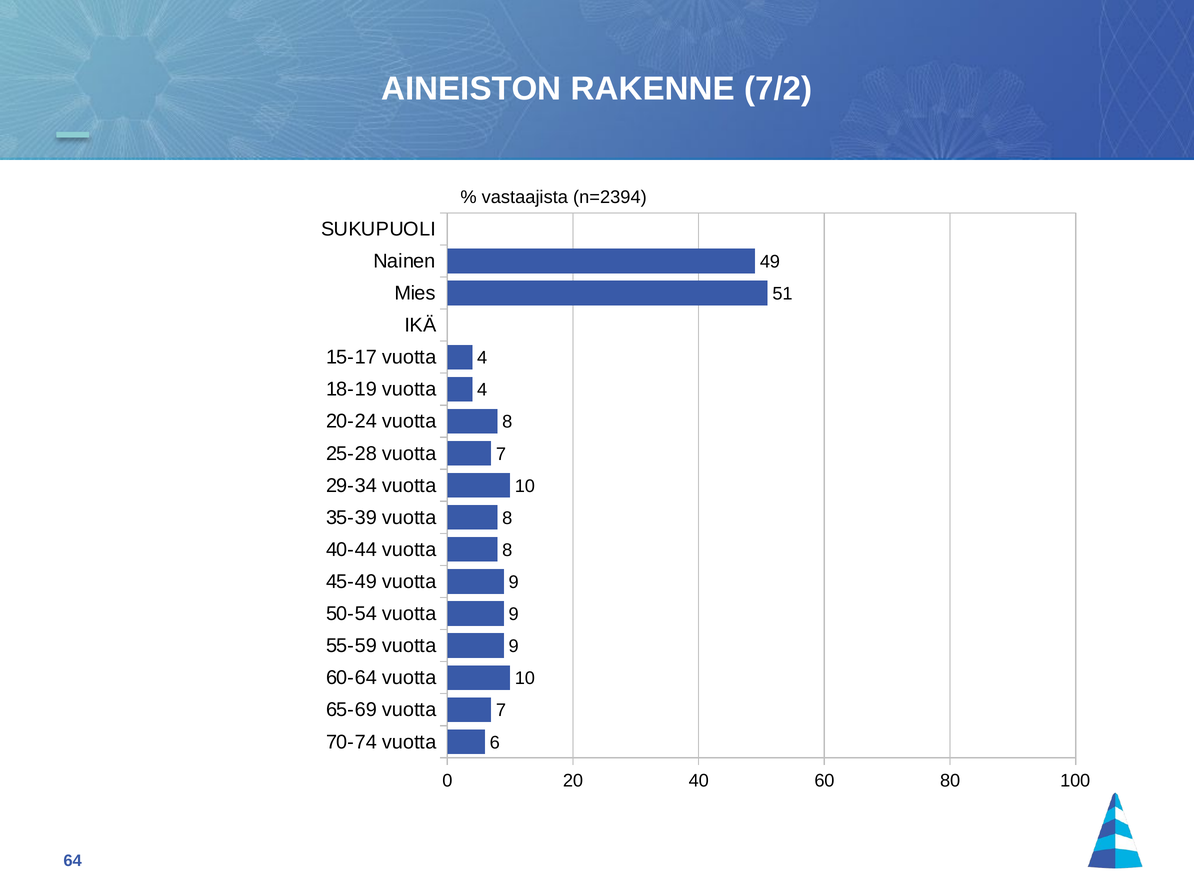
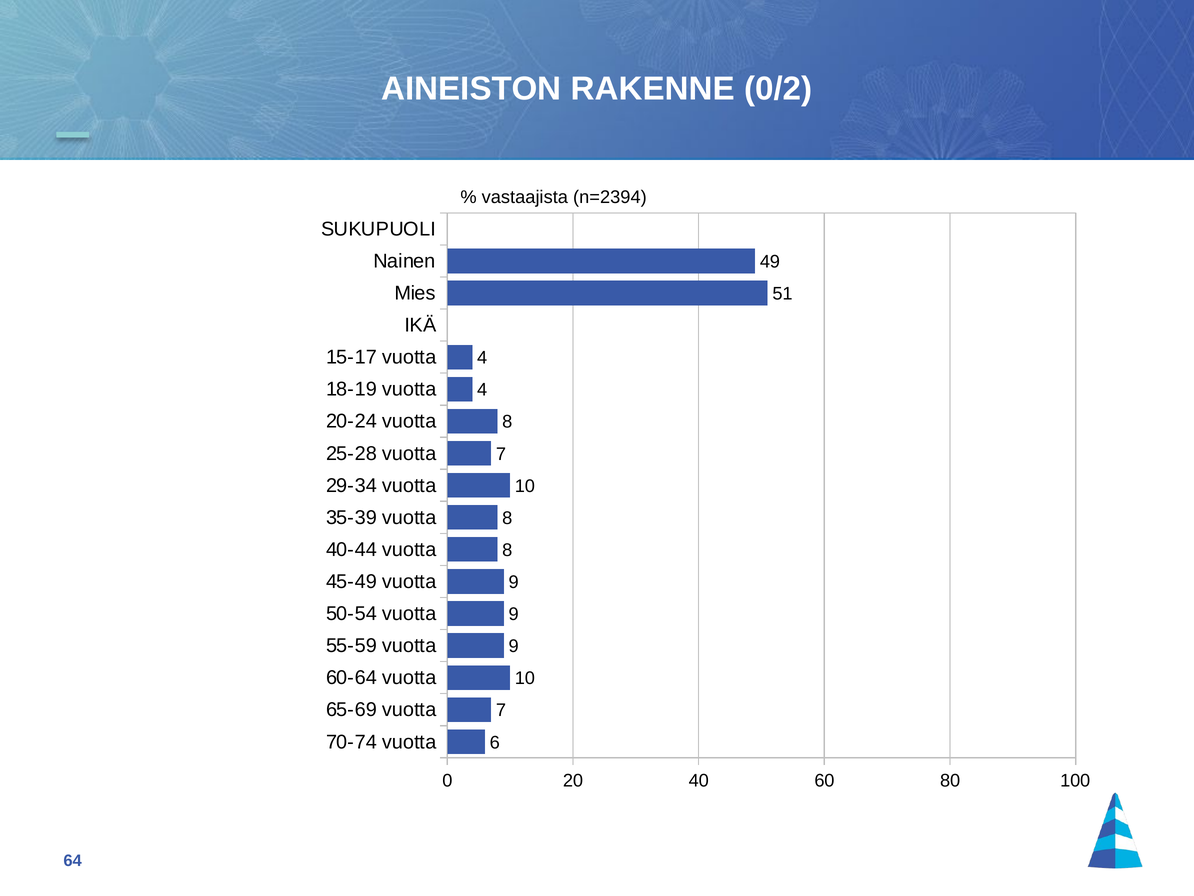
7/2: 7/2 -> 0/2 (778, 89)
